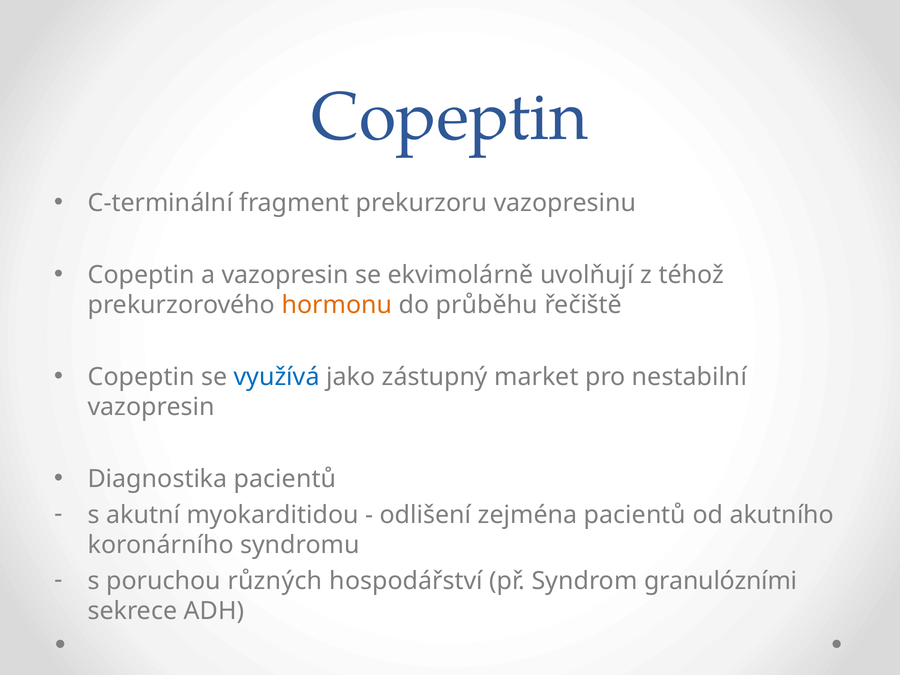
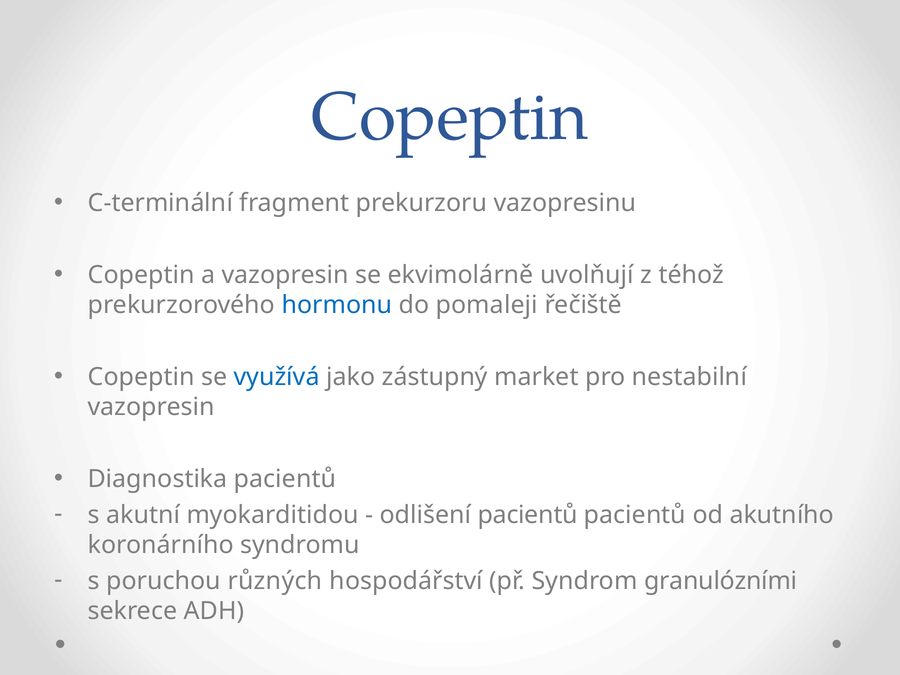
hormonu colour: orange -> blue (337, 305)
průběhu: průběhu -> pomaleji (487, 305)
odlišení zejména: zejména -> pacientů (528, 515)
